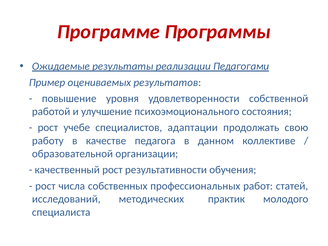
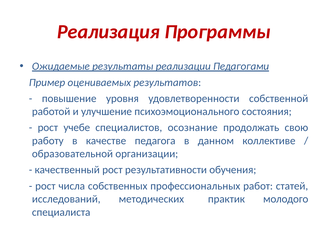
Программе: Программе -> Реализация (109, 32)
адаптации: адаптации -> осознание (193, 128)
